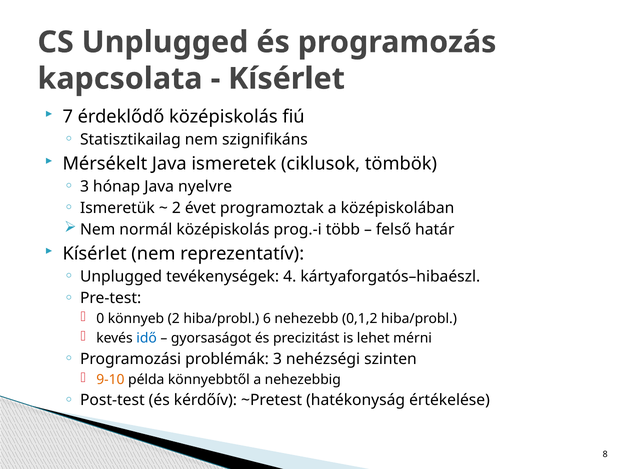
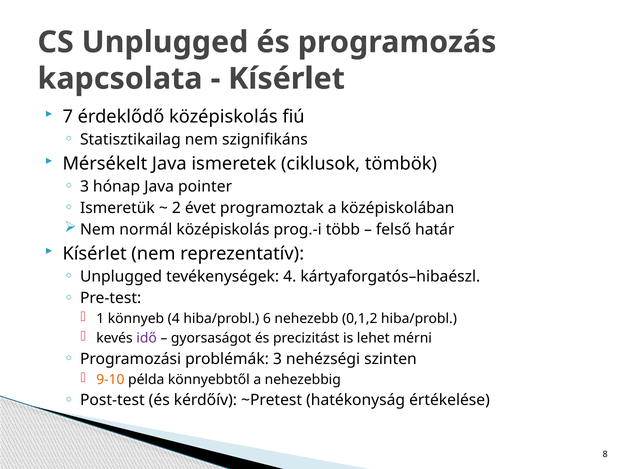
nyelvre: nyelvre -> pointer (205, 187)
0: 0 -> 1 (100, 319)
könnyeb 2: 2 -> 4 (174, 319)
idő colour: blue -> purple (147, 339)
